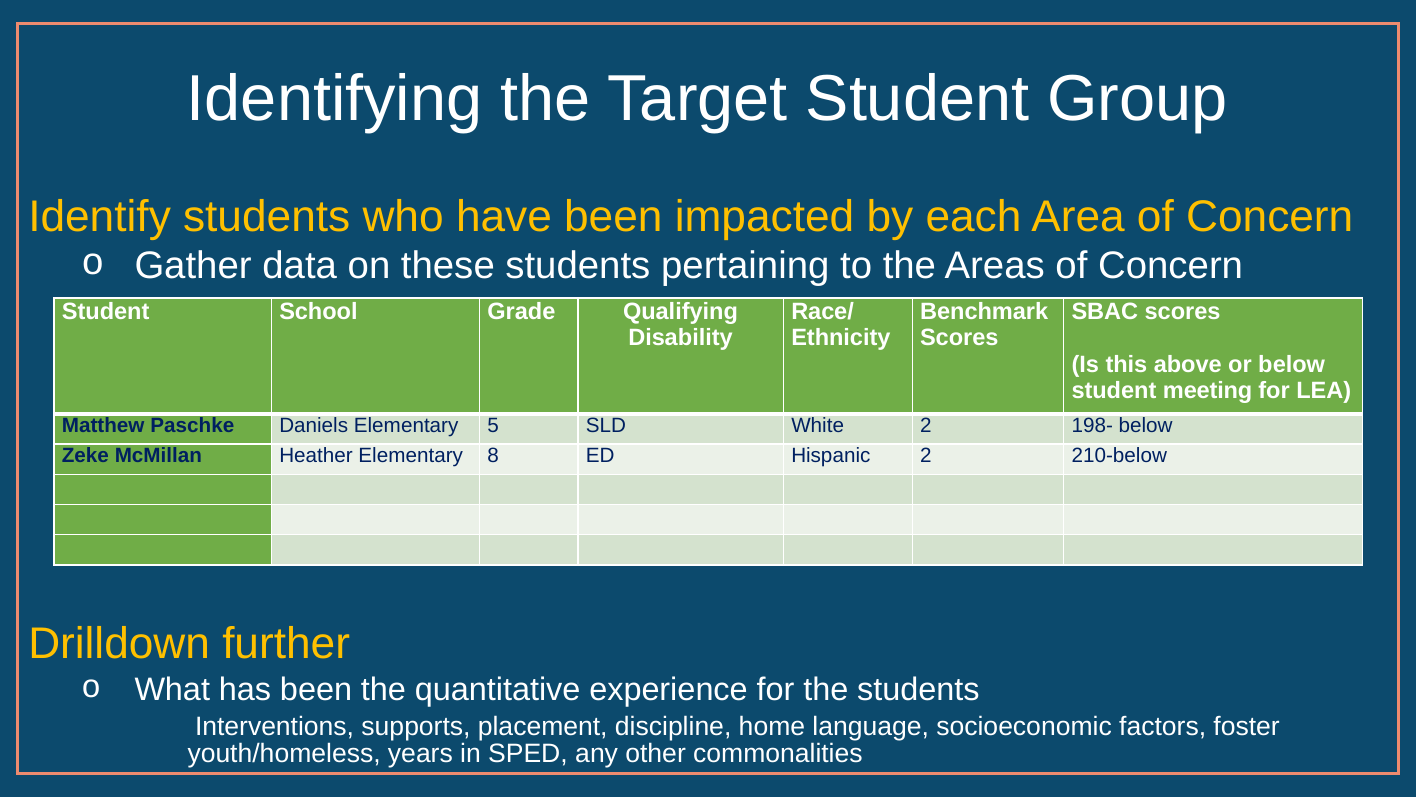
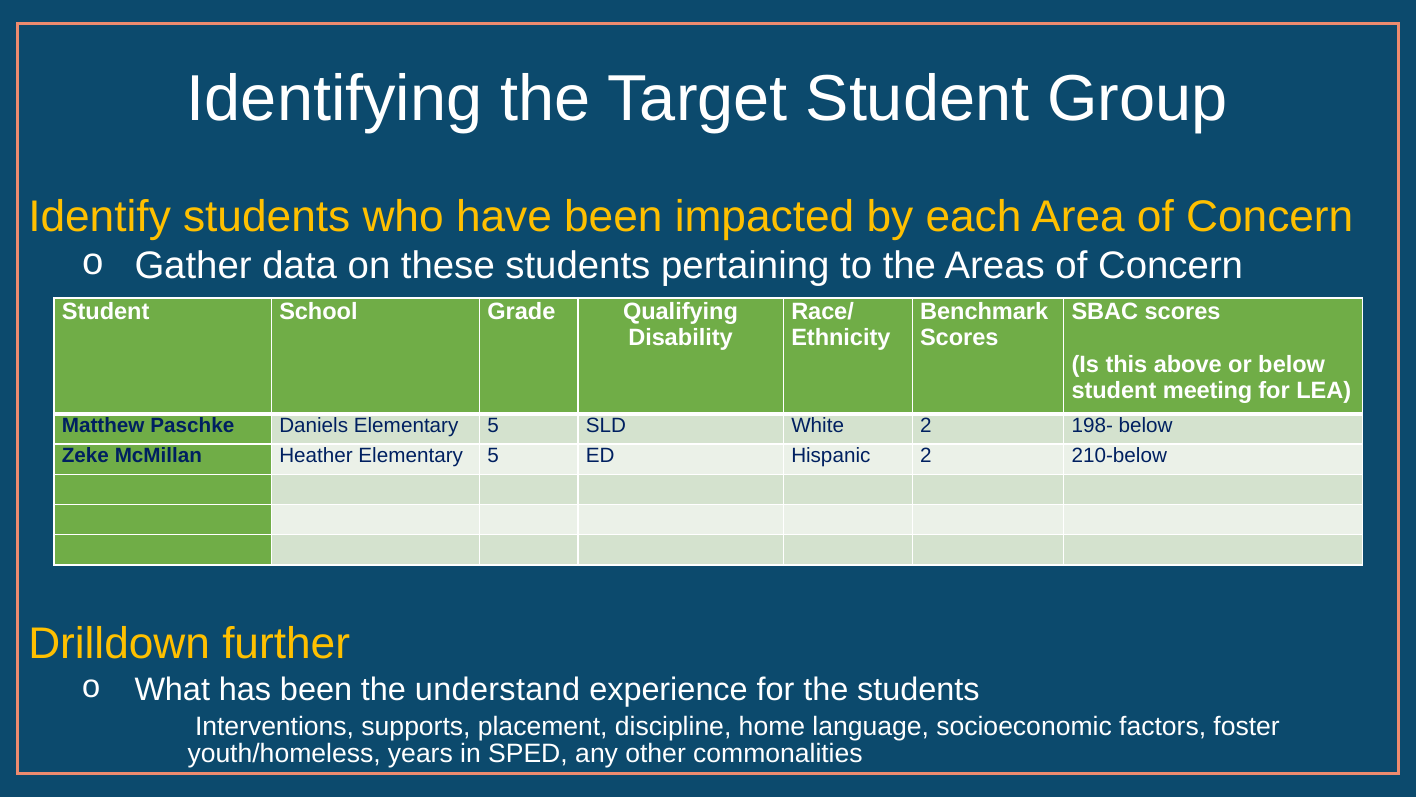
Heather Elementary 8: 8 -> 5 (493, 456)
quantitative: quantitative -> understand (498, 689)
